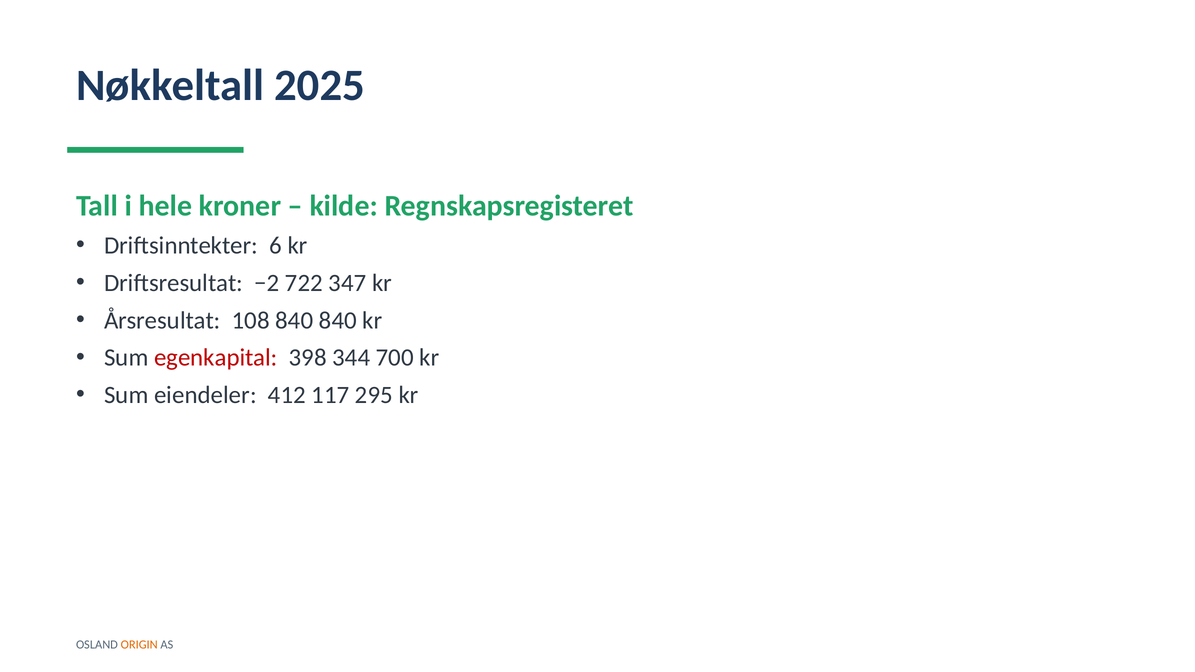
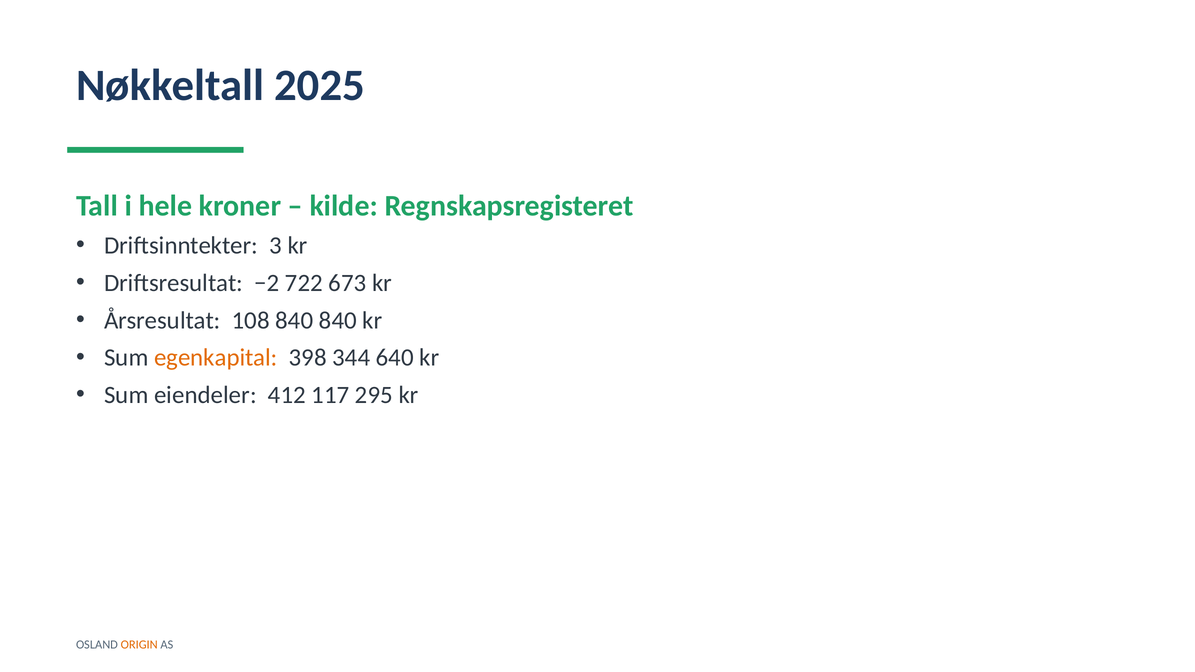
6: 6 -> 3 (276, 246)
347: 347 -> 673 (347, 283)
egenkapital colour: red -> orange (216, 358)
700: 700 -> 640 (395, 358)
